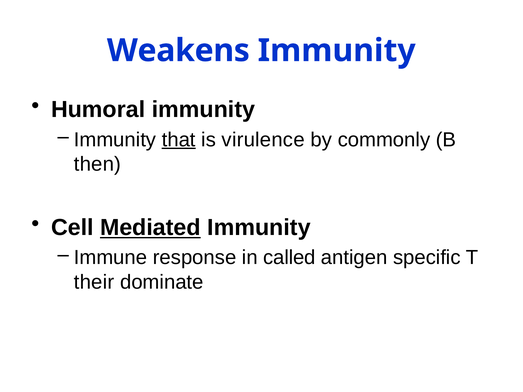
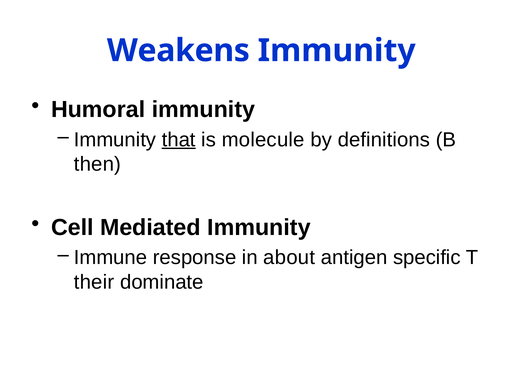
virulence: virulence -> molecule (263, 140)
commonly: commonly -> definitions (384, 140)
Mediated underline: present -> none (150, 228)
called: called -> about (289, 258)
